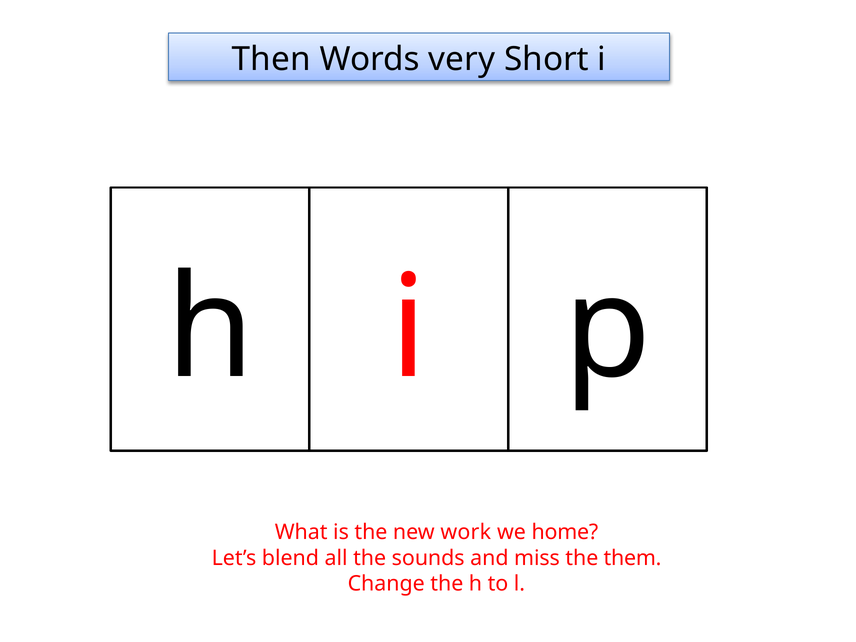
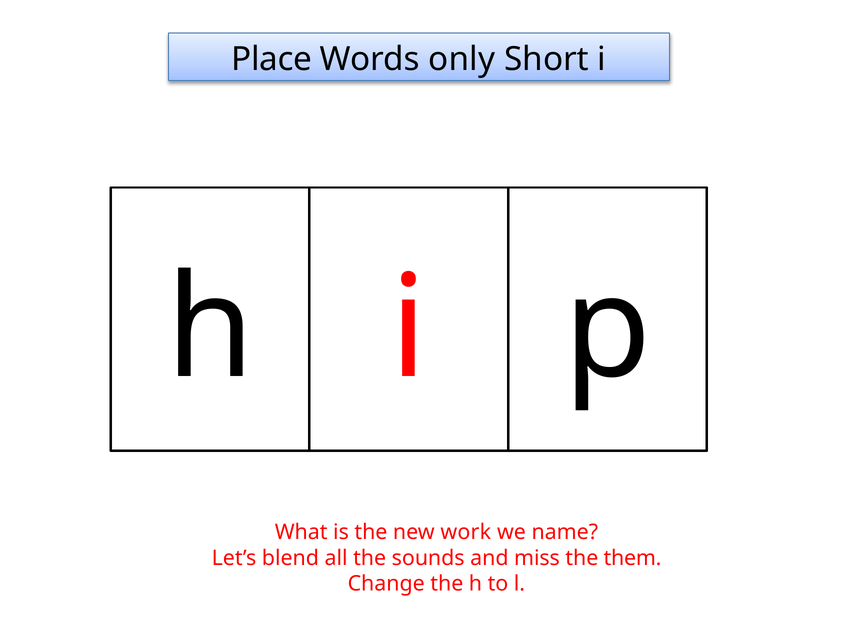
Then: Then -> Place (272, 59)
very: very -> only (462, 59)
home: home -> name (565, 532)
